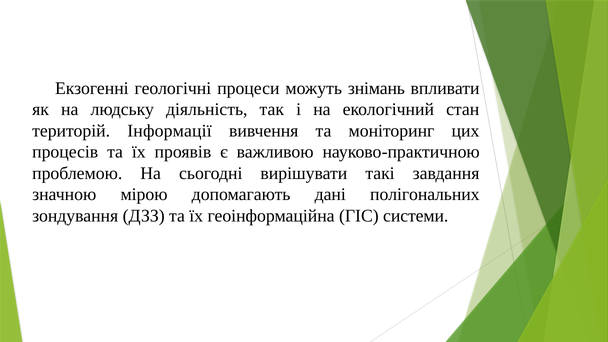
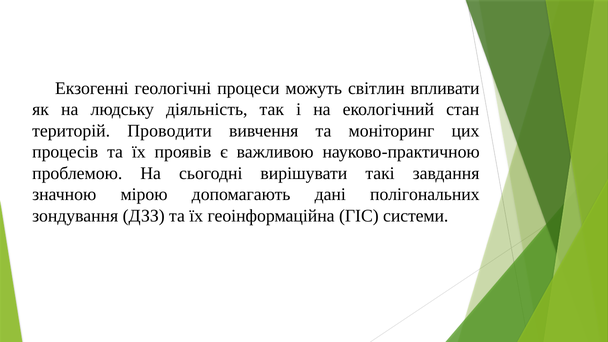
знімань: знімань -> світлин (376, 88)
Інформації: Інформації -> Проводити (170, 131)
